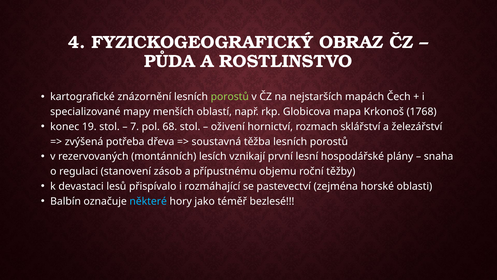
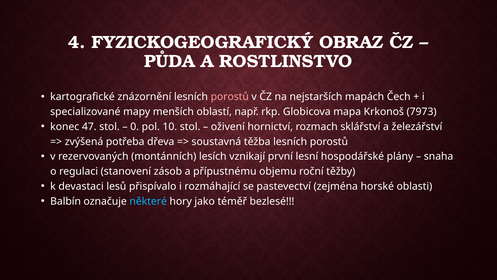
porostů colour: light green -> pink (230, 97)
1768: 1768 -> 7973 (422, 112)
19: 19 -> 47 (89, 126)
7: 7 -> 0 (135, 126)
68: 68 -> 10 (170, 126)
